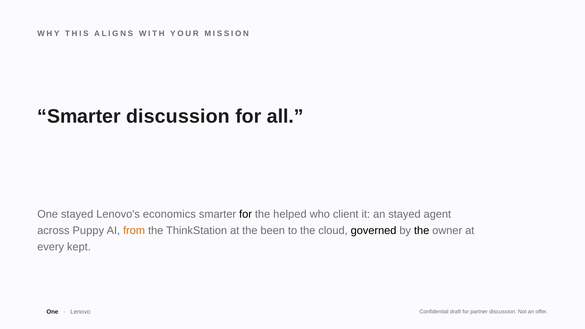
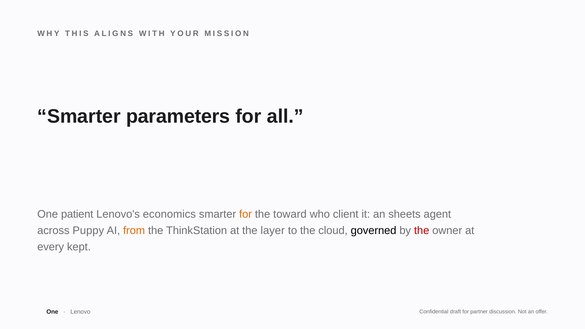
Smarter discussion: discussion -> parameters (178, 117)
One stayed: stayed -> patient (77, 214)
for colour: black -> orange (246, 214)
helped: helped -> toward (290, 214)
an stayed: stayed -> sheets (404, 214)
been: been -> layer (273, 231)
the colour: black -> red (422, 231)
